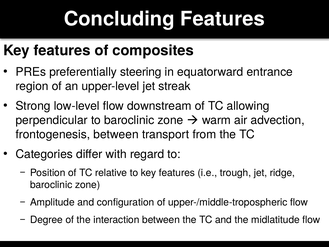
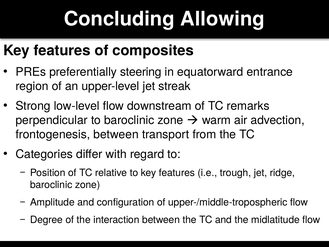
Concluding Features: Features -> Allowing (222, 19)
allowing: allowing -> remarks (248, 106)
